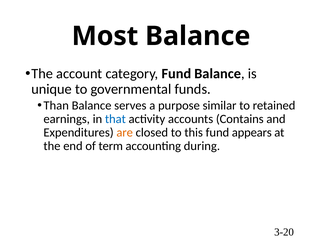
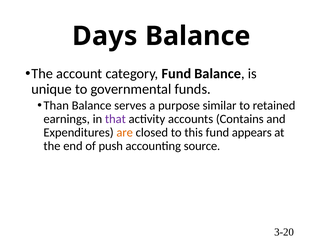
Most: Most -> Days (105, 36)
that colour: blue -> purple (115, 119)
term: term -> push (111, 146)
during: during -> source (202, 146)
